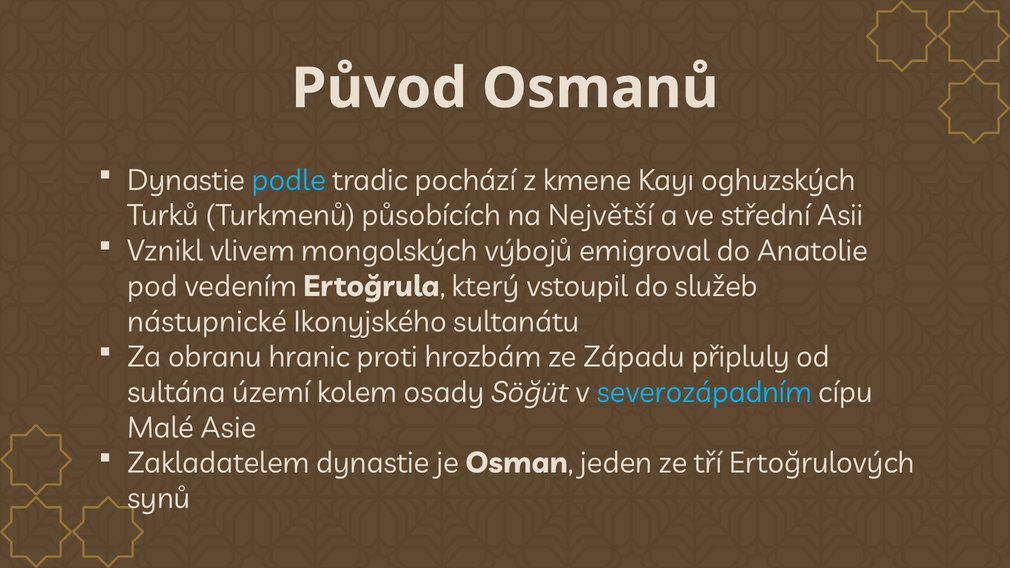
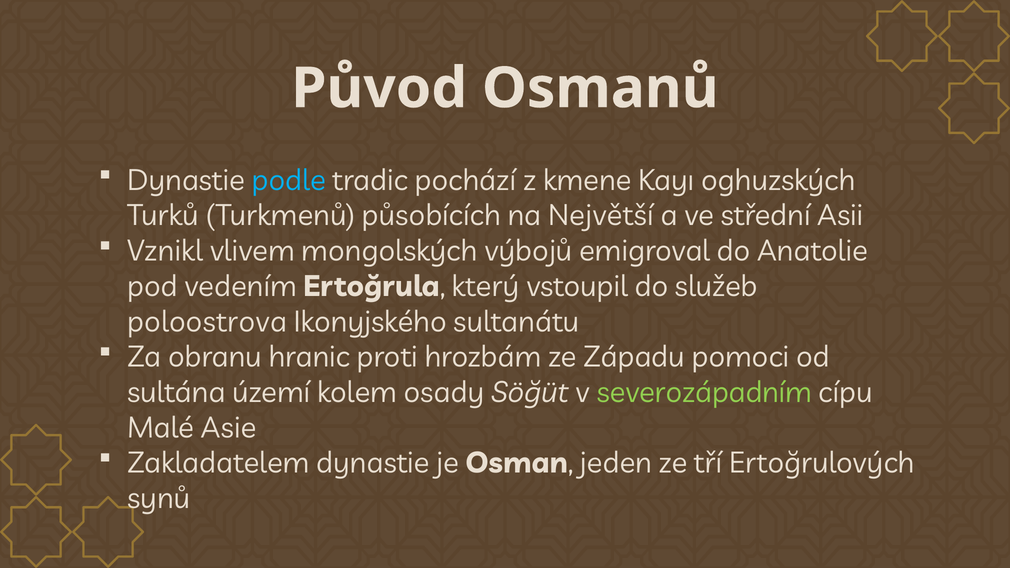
nástupnické: nástupnické -> poloostrova (207, 322)
připluly: připluly -> pomoci (741, 357)
severozápadním colour: light blue -> light green (704, 393)
